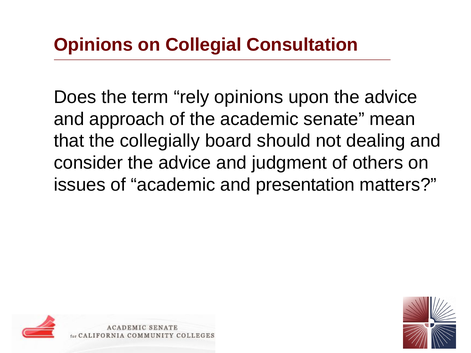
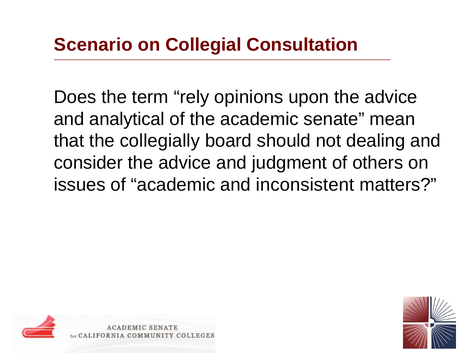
Opinions: Opinions -> Scenario (93, 45)
approach: approach -> analytical (127, 119)
presentation: presentation -> inconsistent (305, 185)
